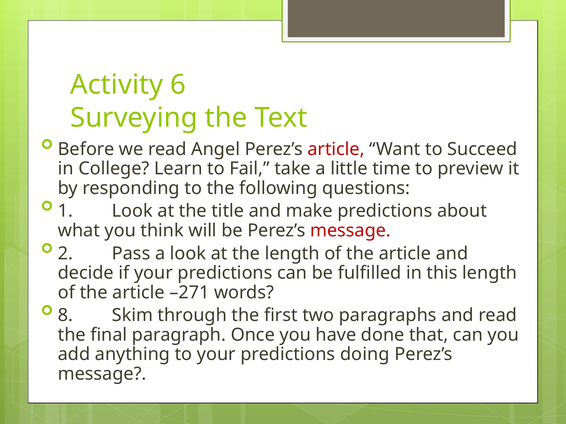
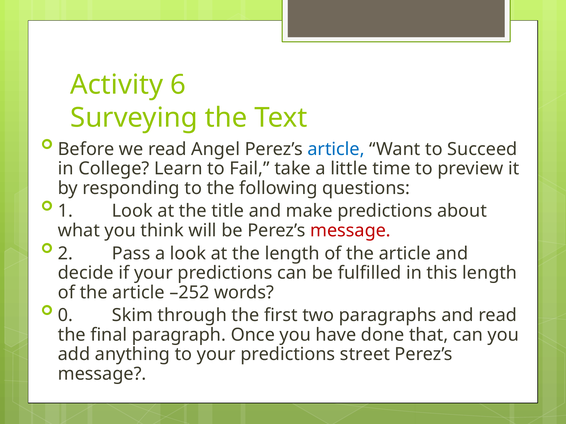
article colour: red -> blue (336, 149)
–271: –271 -> –252 (189, 293)
8: 8 -> 0 (65, 316)
doing: doing -> street (365, 355)
